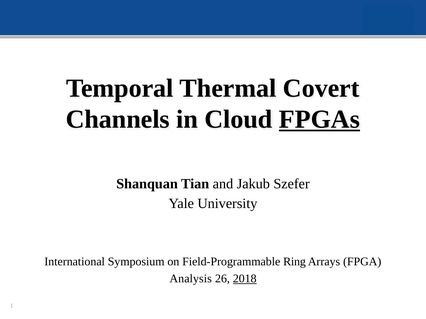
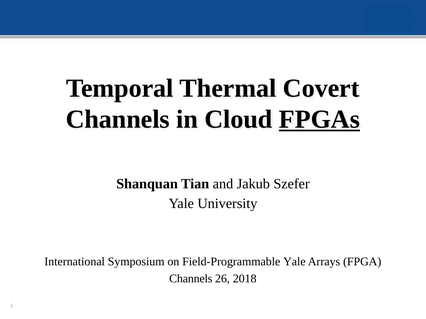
Field-Programmable Ring: Ring -> Yale (294, 262)
Analysis: Analysis -> Channels (191, 279)
2018 underline: present -> none (245, 279)
